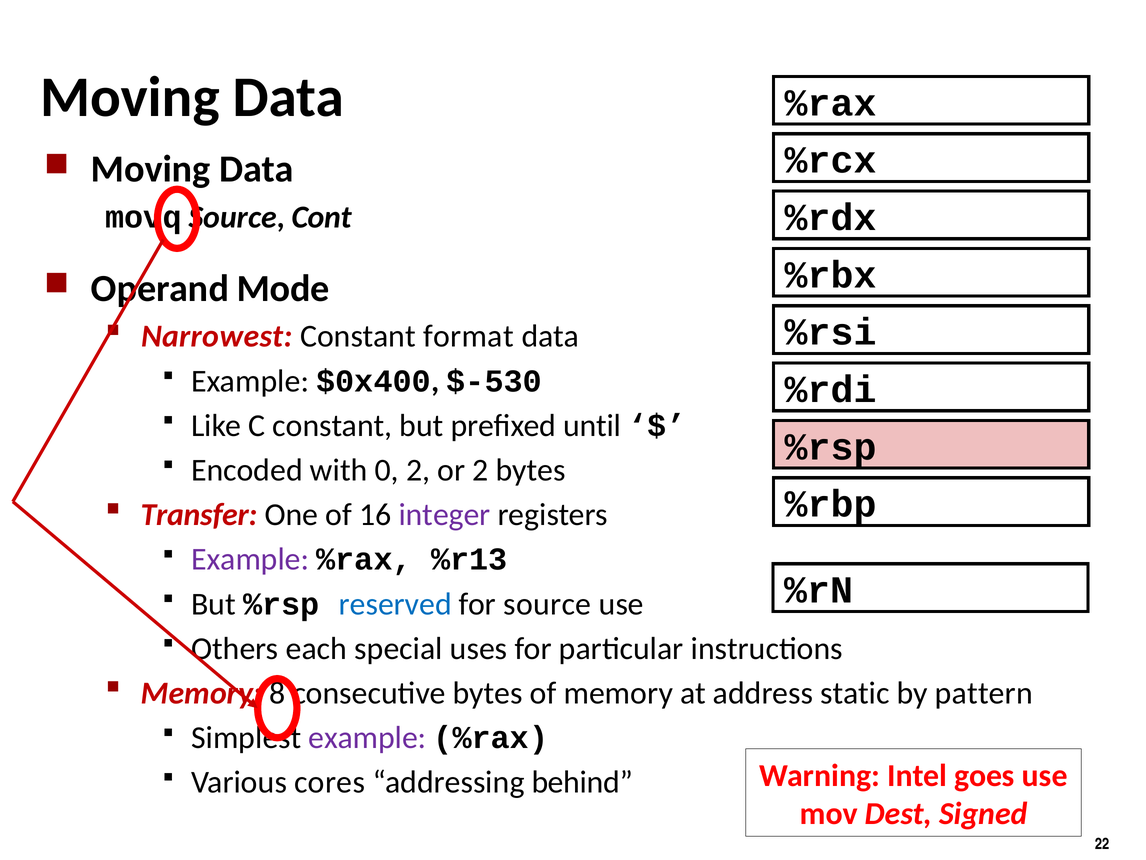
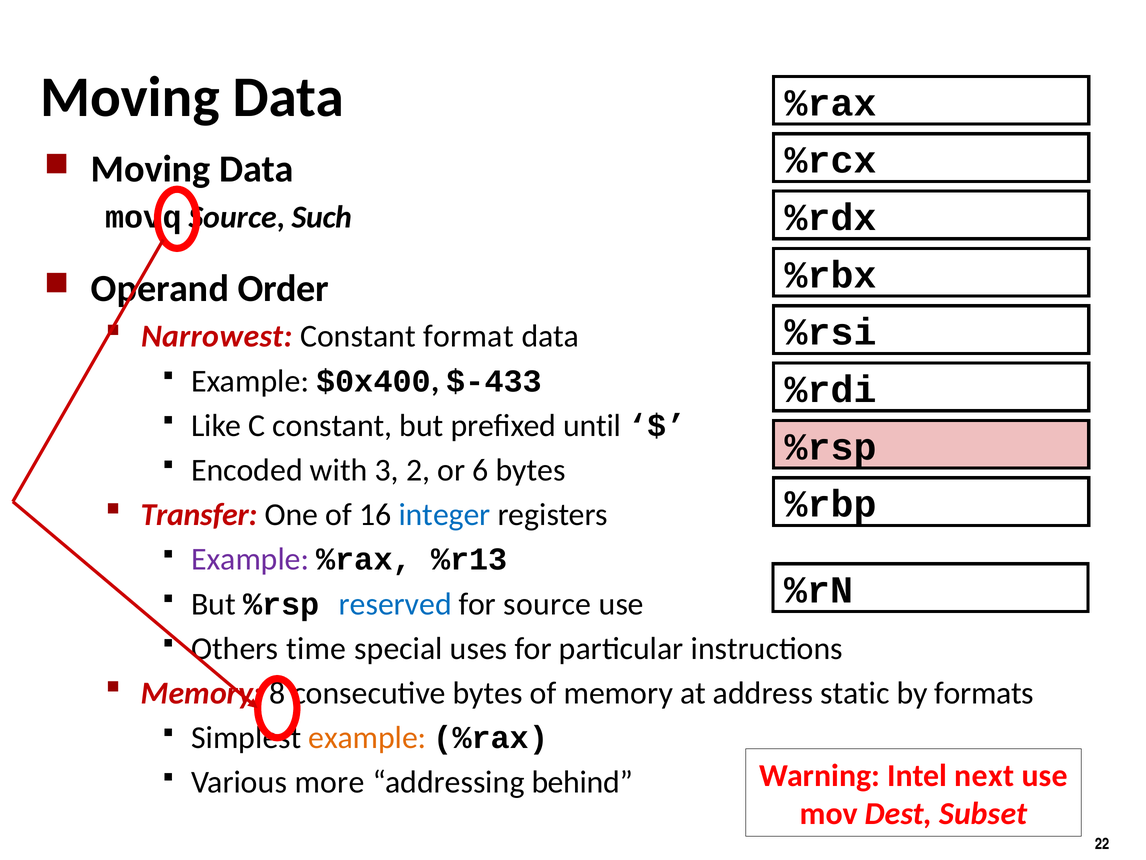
Cont: Cont -> Such (322, 217)
Mode: Mode -> Order (283, 288)
$-530: $-530 -> $-433 (494, 381)
0: 0 -> 3 (387, 470)
or 2: 2 -> 6 (480, 470)
integer colour: purple -> blue (445, 515)
each: each -> time (316, 648)
pattern: pattern -> formats (984, 693)
example colour: purple -> orange (367, 737)
goes: goes -> next (984, 775)
cores: cores -> more (330, 782)
Signed: Signed -> Subset (983, 813)
